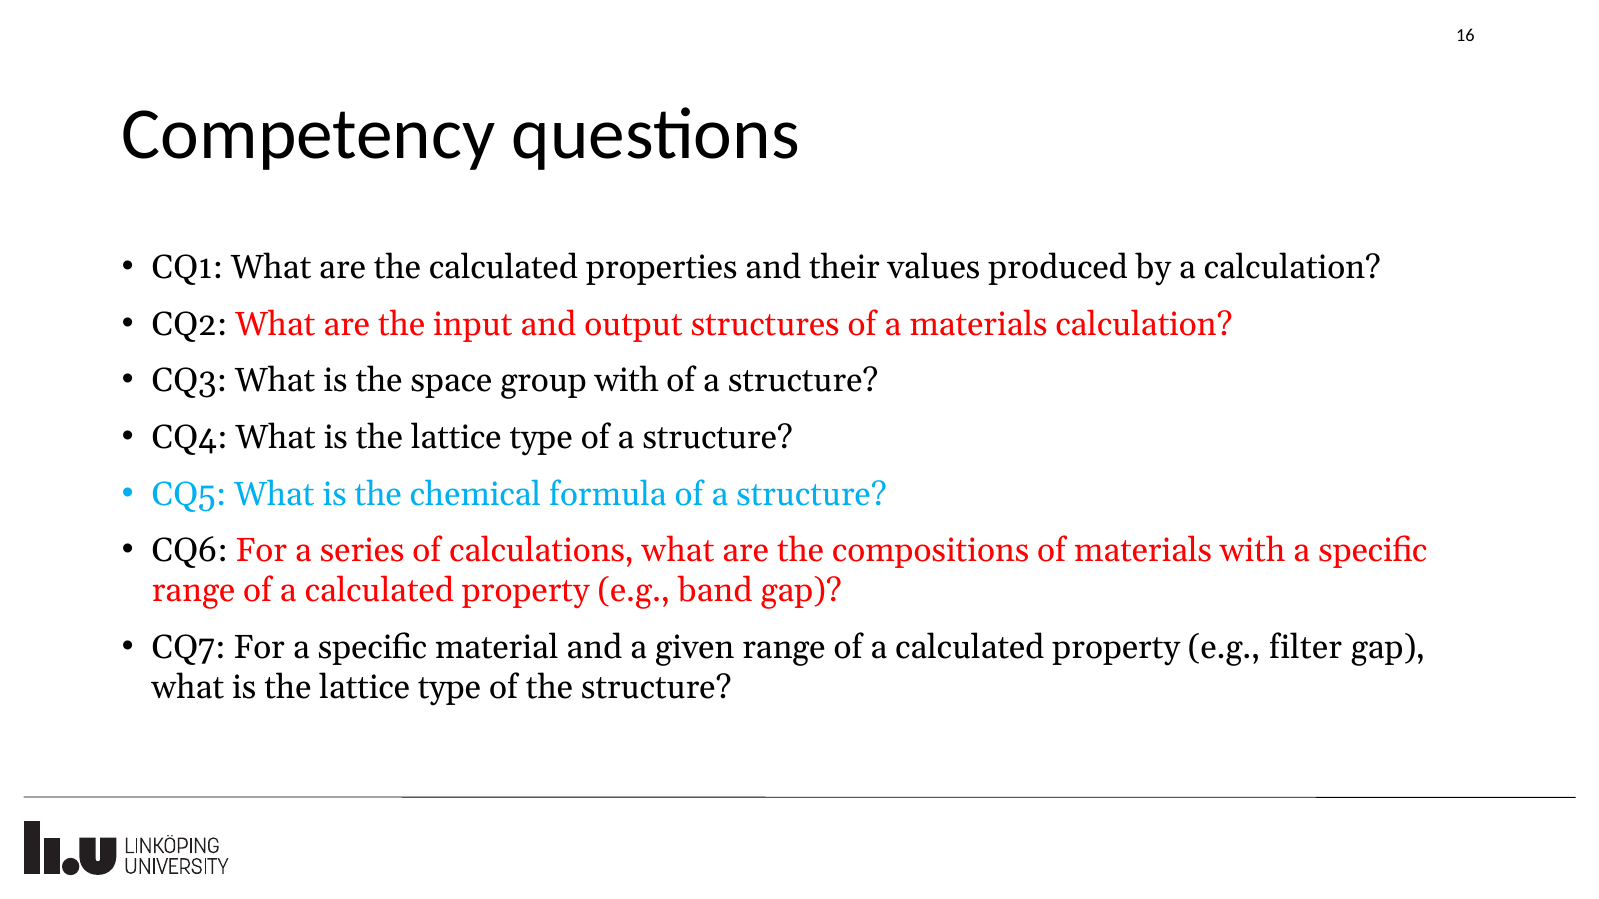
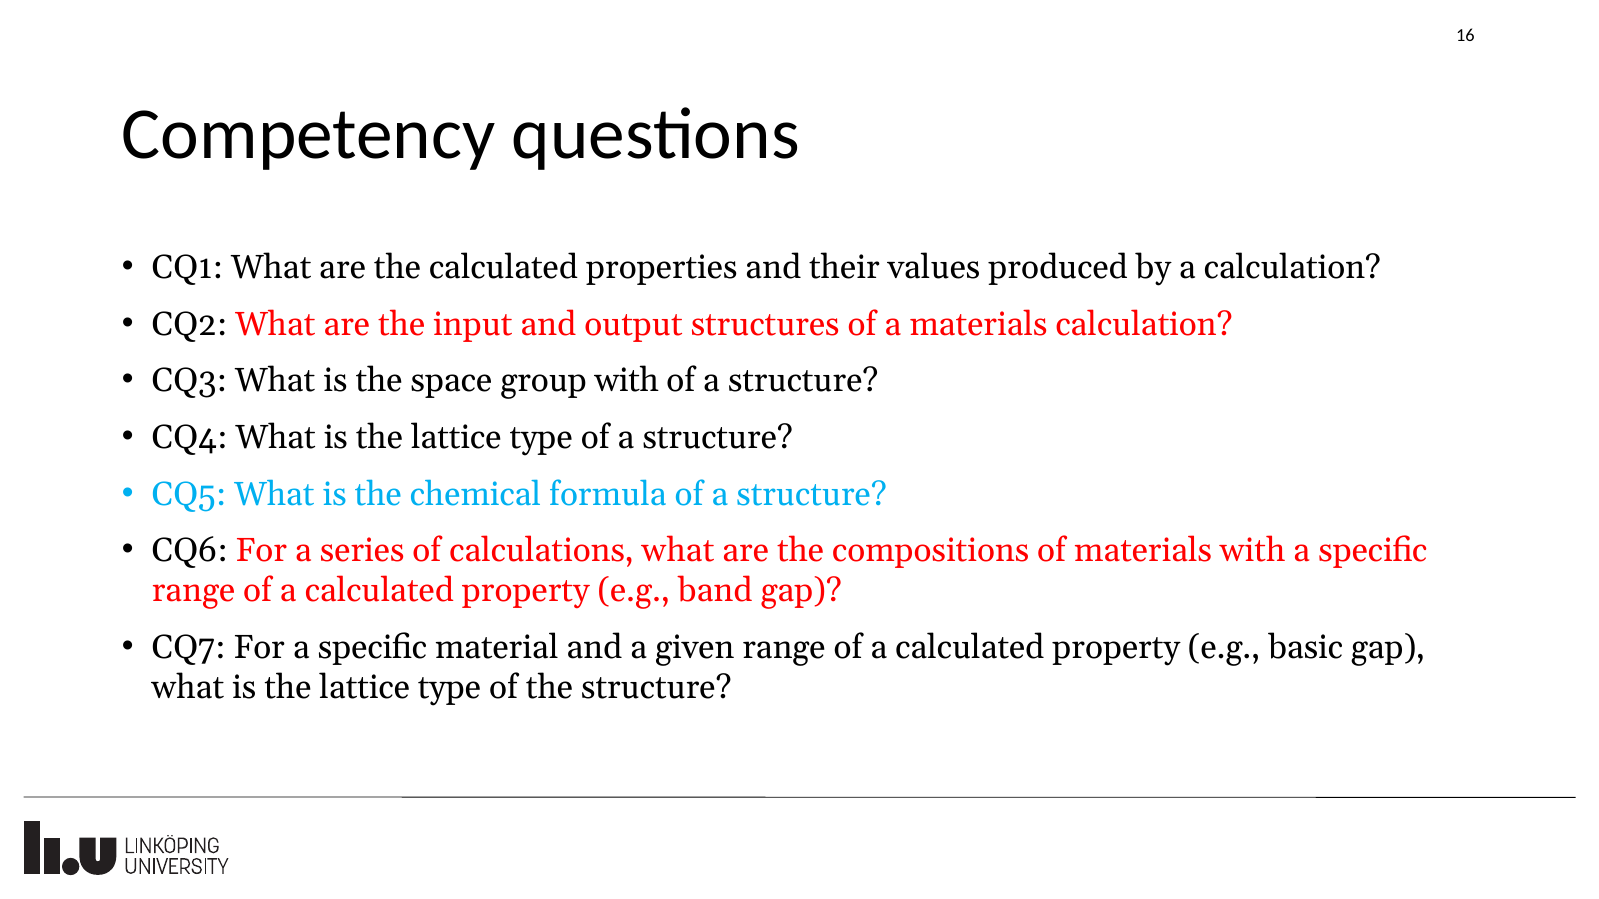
filter: filter -> basic (1306, 648)
